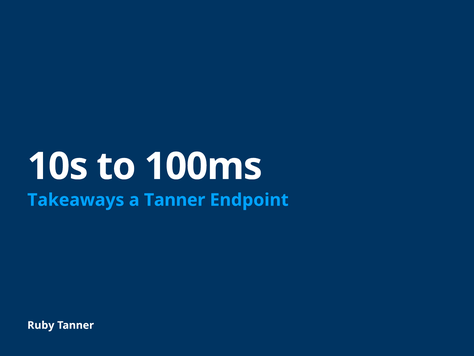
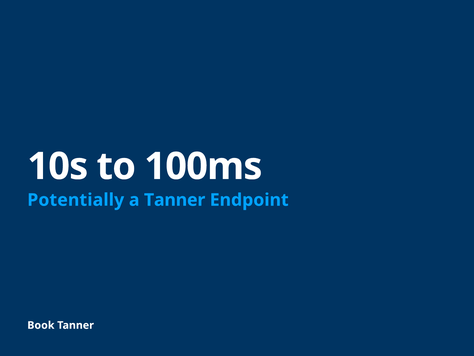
Takeaways: Takeaways -> Potentially (76, 200)
Ruby: Ruby -> Book (41, 325)
